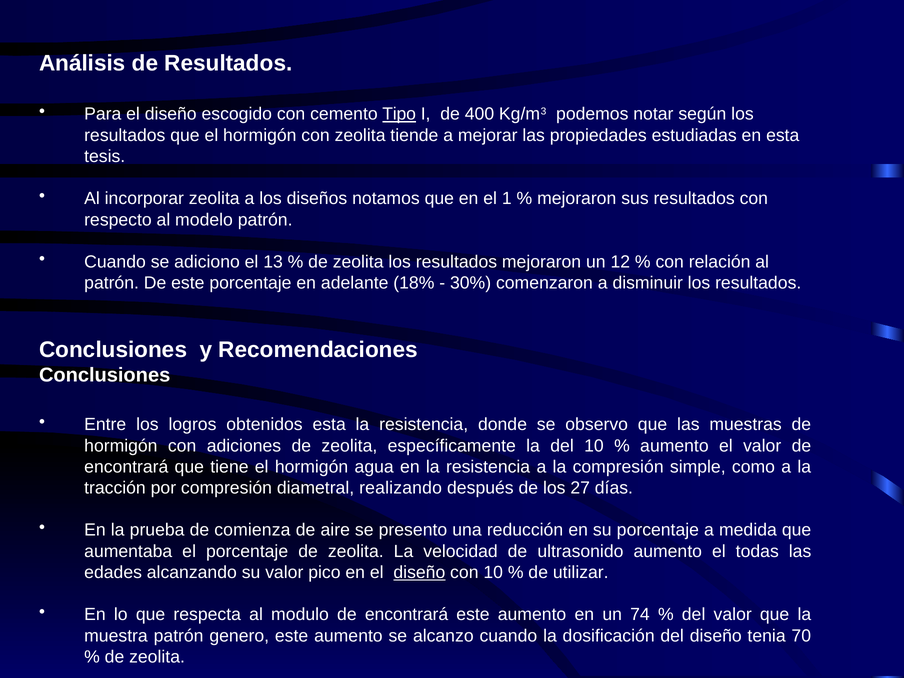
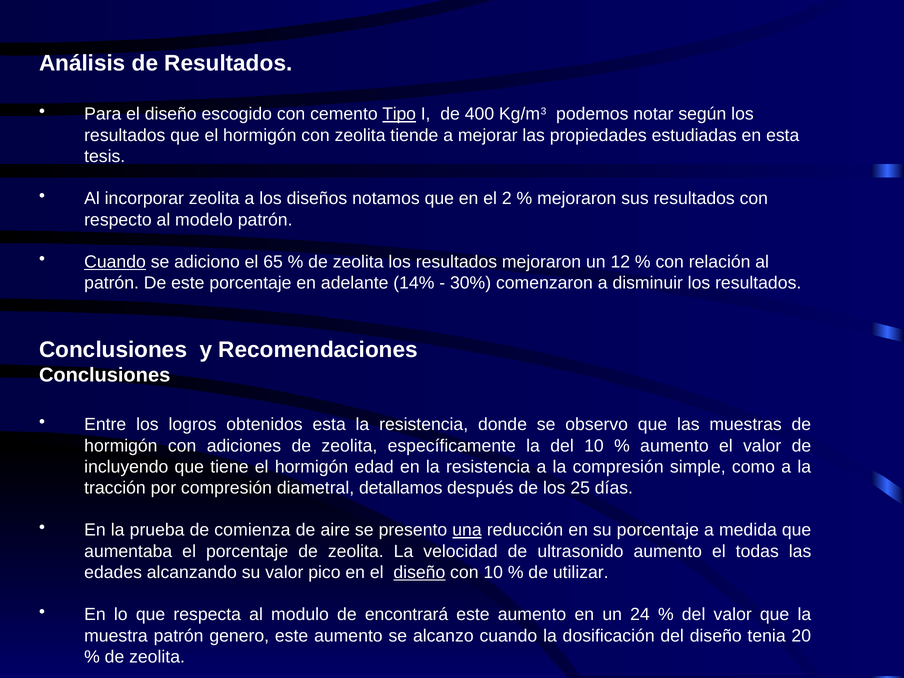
1: 1 -> 2 (507, 199)
Cuando underline: none -> present (115, 262)
13: 13 -> 65 (273, 262)
18%: 18% -> 14% (414, 283)
encontrará: encontrará -> incluyendo (126, 467)
agua: agua -> edad (374, 467)
realizando: realizando -> detallamos (401, 488)
27: 27 -> 25 (580, 488)
una underline: none -> present (467, 530)
74: 74 -> 24 (640, 615)
70: 70 -> 20 (801, 636)
